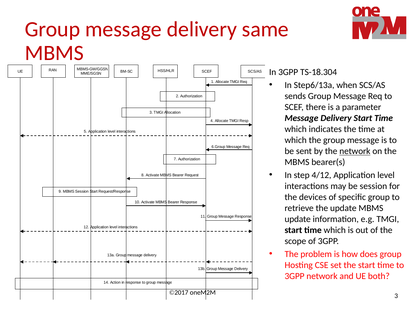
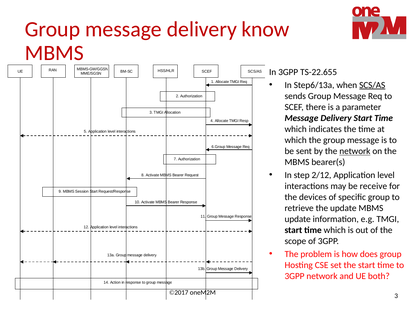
same: same -> know (265, 29)
TS-18.304: TS-18.304 -> TS-22.655 (319, 72)
SCS/AS underline: none -> present (372, 85)
4/12: 4/12 -> 2/12 (321, 175)
be session: session -> receive (373, 186)
